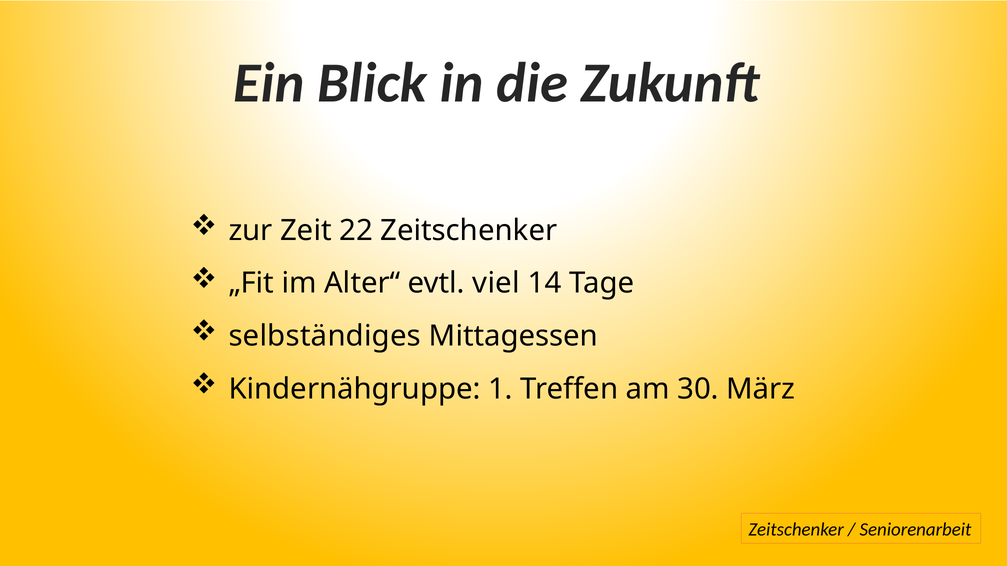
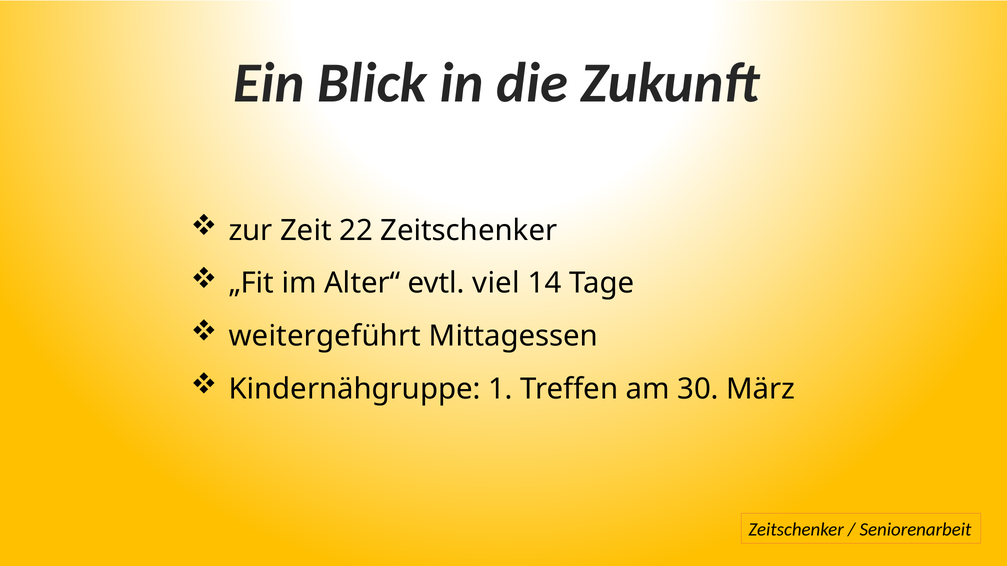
selbständiges: selbständiges -> weitergeführt (325, 336)
